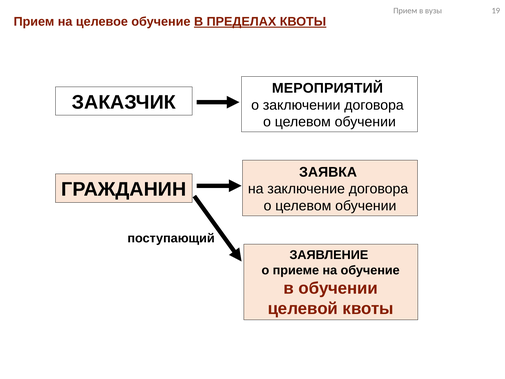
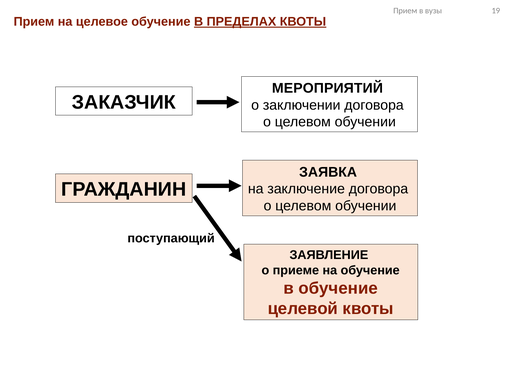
в обучении: обучении -> обучение (338, 288)
